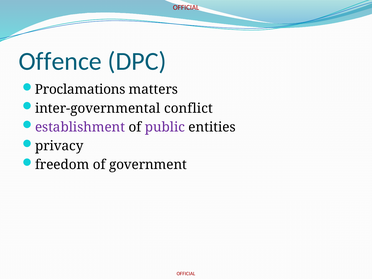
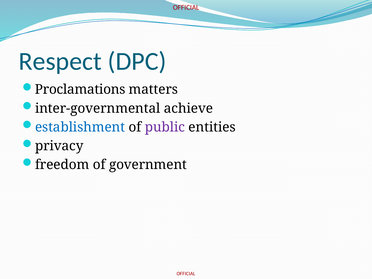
Offence: Offence -> Respect (60, 61)
conflict: conflict -> achieve (188, 108)
establishment colour: purple -> blue (80, 127)
